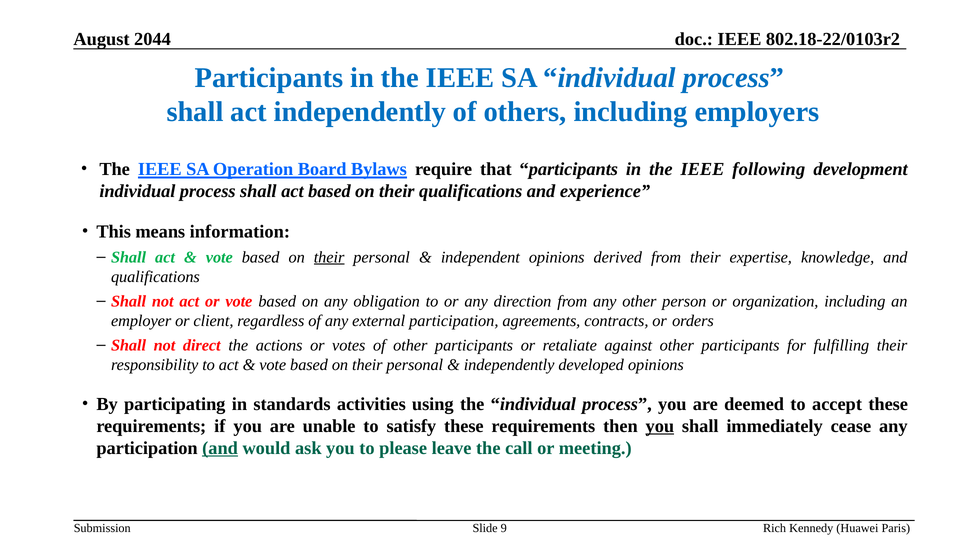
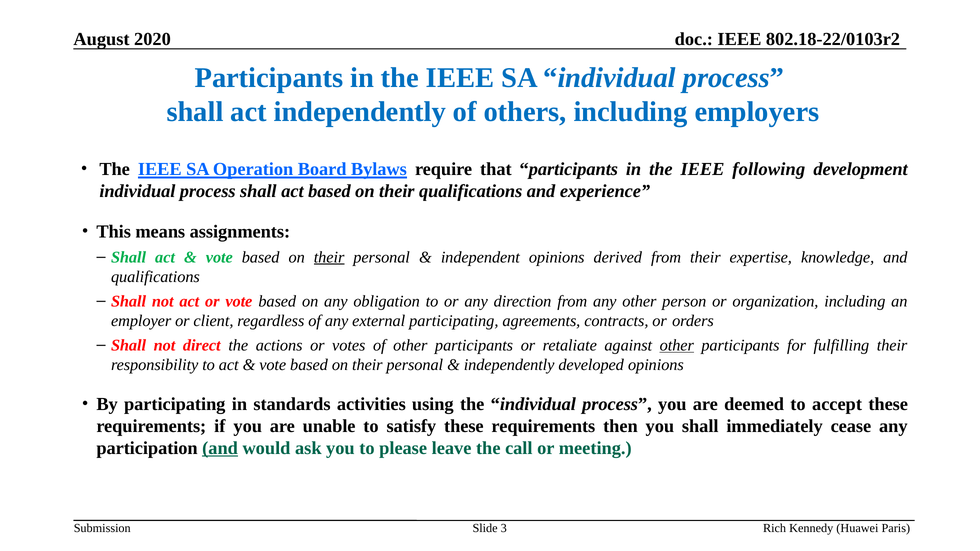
2044: 2044 -> 2020 (152, 39)
information: information -> assignments (240, 232)
external participation: participation -> participating (454, 321)
other underline: none -> present (677, 345)
you underline: present -> none (660, 426)
9: 9 -> 3 (504, 529)
